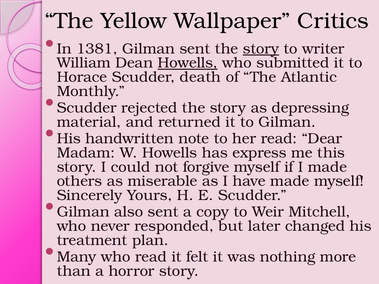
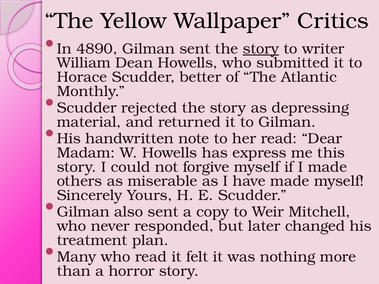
1381: 1381 -> 4890 (97, 49)
Howells underline: present -> none (188, 63)
death: death -> better (200, 77)
